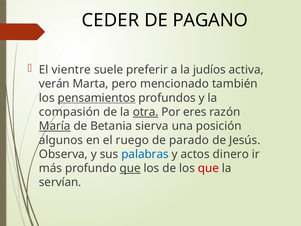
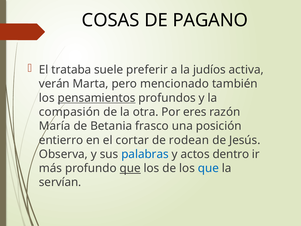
CEDER: CEDER -> COSAS (111, 20)
vientre: vientre -> trataba (71, 70)
otra underline: present -> none (146, 112)
María underline: present -> none (55, 126)
sierva: sierva -> frasco (152, 126)
algunos: algunos -> entierro (61, 140)
ruego: ruego -> cortar (132, 140)
parado: parado -> rodean (189, 140)
dinero: dinero -> dentro (231, 154)
que colour: red -> blue (208, 168)
